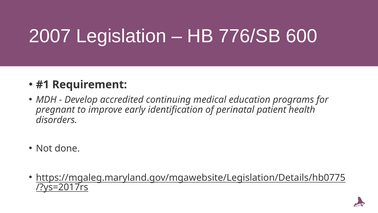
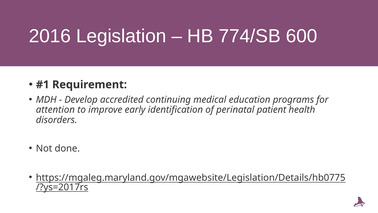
2007: 2007 -> 2016 (50, 36)
776/SB: 776/SB -> 774/SB (250, 36)
pregnant: pregnant -> attention (55, 110)
